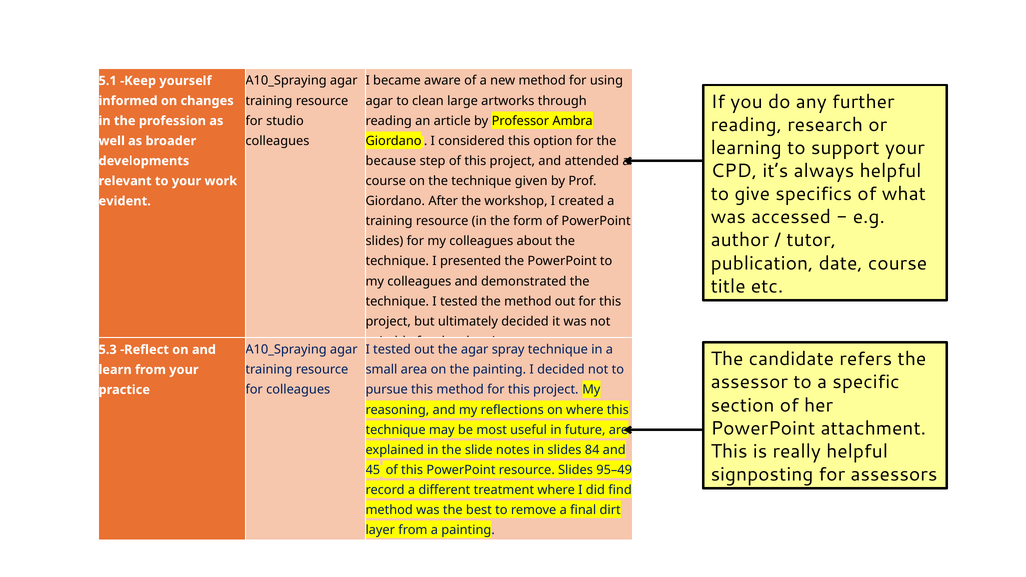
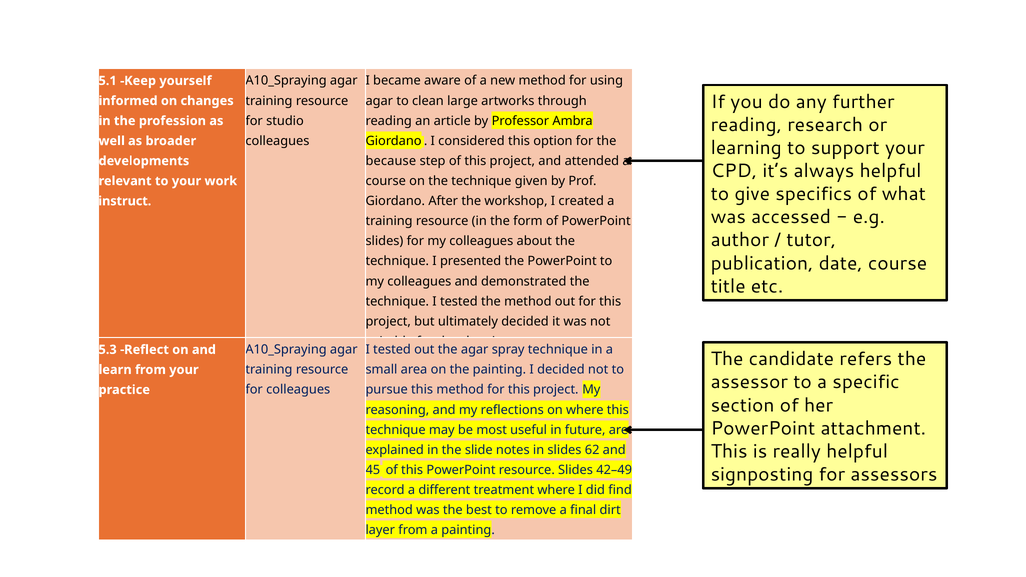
evident: evident -> instruct (125, 201)
84: 84 -> 62 (592, 450)
95–49: 95–49 -> 42–49 (614, 470)
